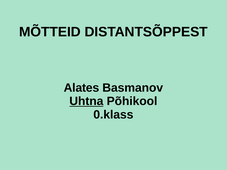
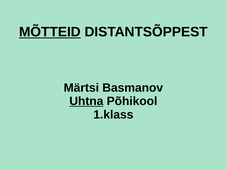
MÕTTEID underline: none -> present (50, 32)
Alates: Alates -> Märtsi (81, 88)
0.klass: 0.klass -> 1.klass (113, 115)
